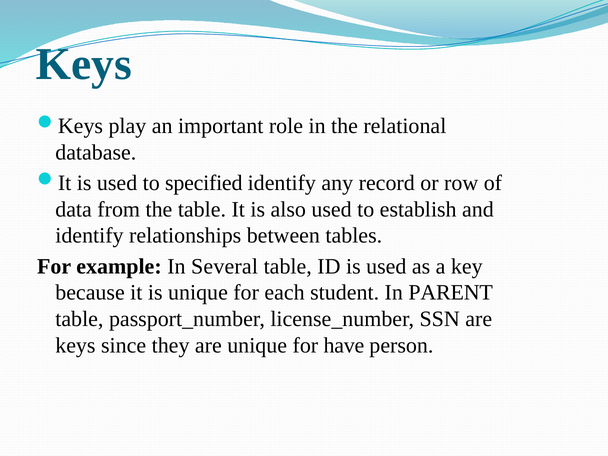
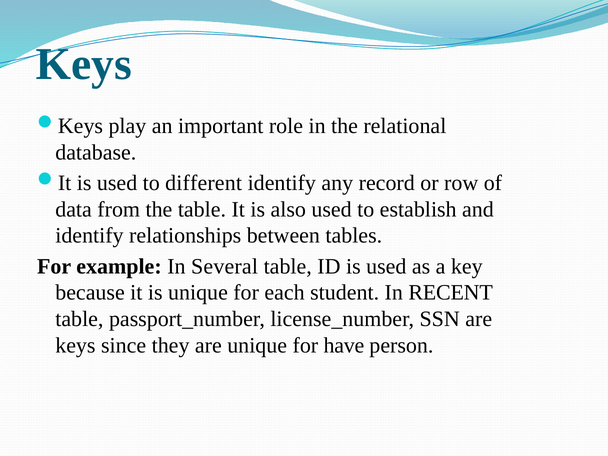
specified: specified -> different (204, 183)
PARENT: PARENT -> RECENT (451, 293)
